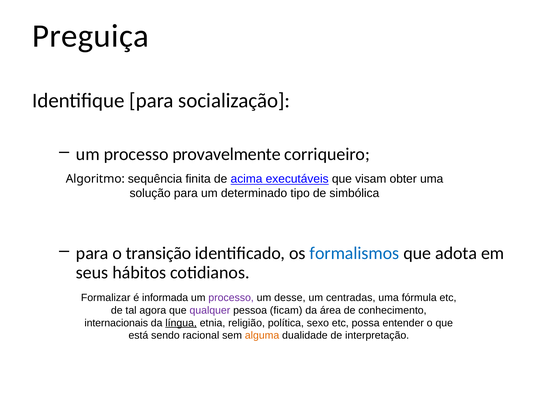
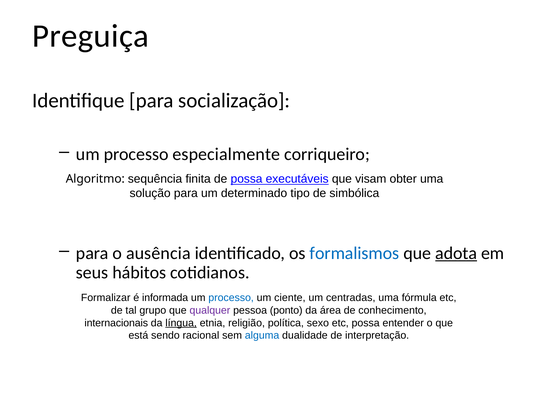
provavelmente: provavelmente -> especialmente (226, 155)
de acima: acima -> possa (247, 179)
transição: transição -> ausência (158, 254)
adota underline: none -> present (456, 254)
processo colour: purple -> blue (231, 298)
desse: desse -> ciente (290, 298)
agora: agora -> grupo (153, 311)
ficam: ficam -> ponto (286, 311)
alguma colour: orange -> blue (262, 336)
